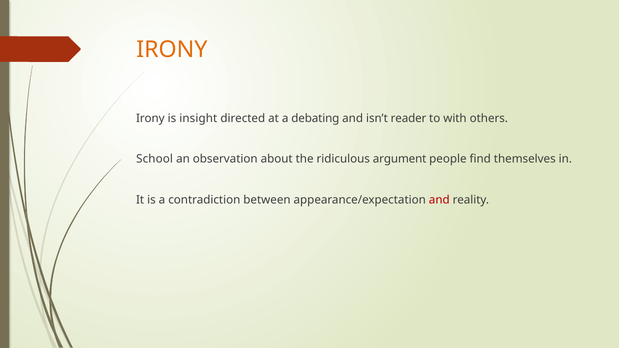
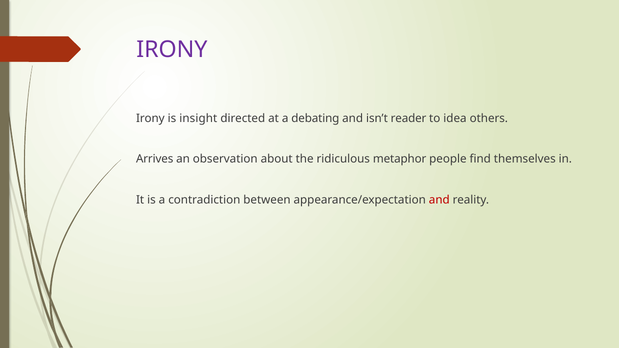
IRONY colour: orange -> purple (172, 50)
with: with -> idea (455, 118)
School: School -> Arrives (155, 159)
argument: argument -> metaphor (400, 159)
